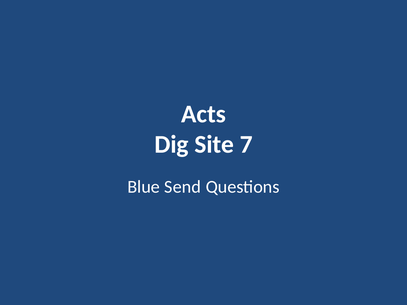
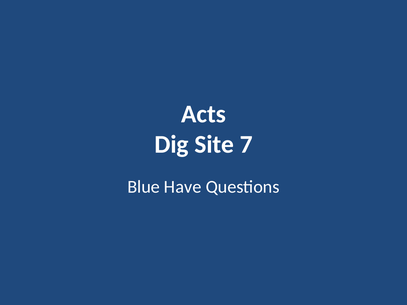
Send: Send -> Have (183, 187)
